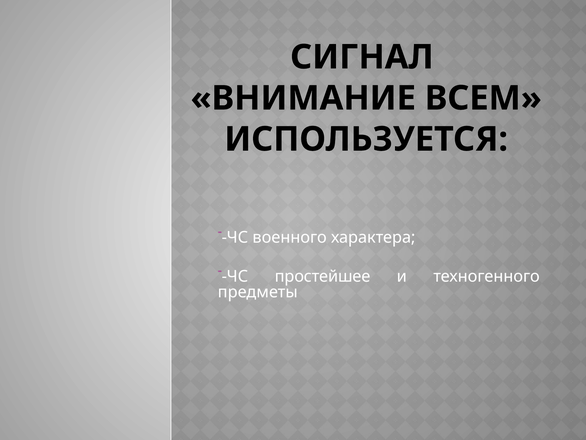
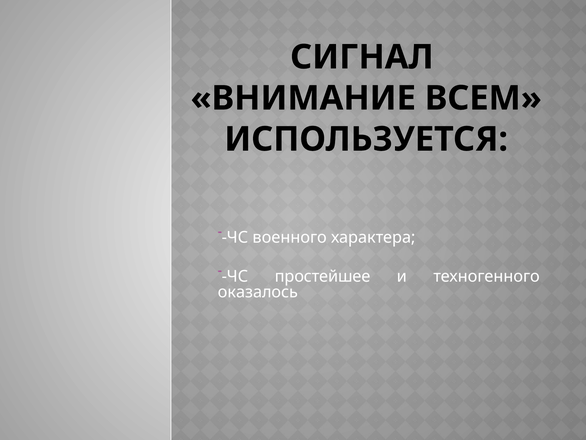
предметы: предметы -> оказалось (258, 292)
